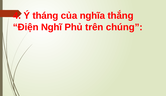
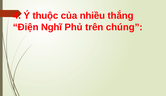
tháng: tháng -> thuộc (45, 16)
nghĩa: nghĩa -> nhiều (92, 16)
